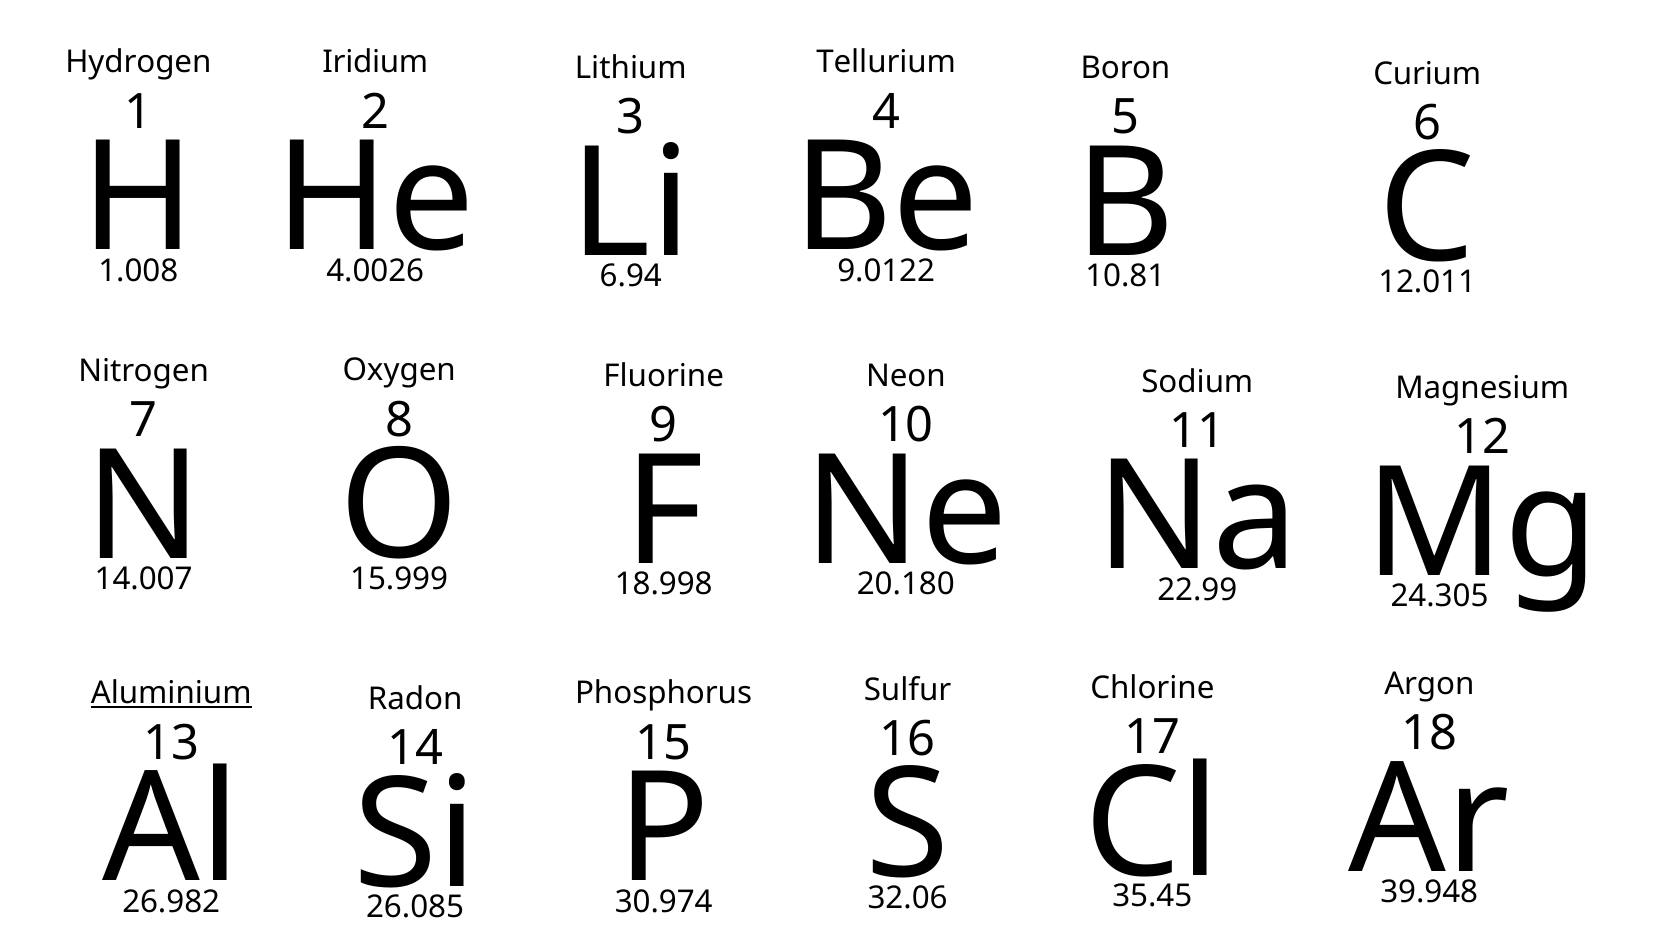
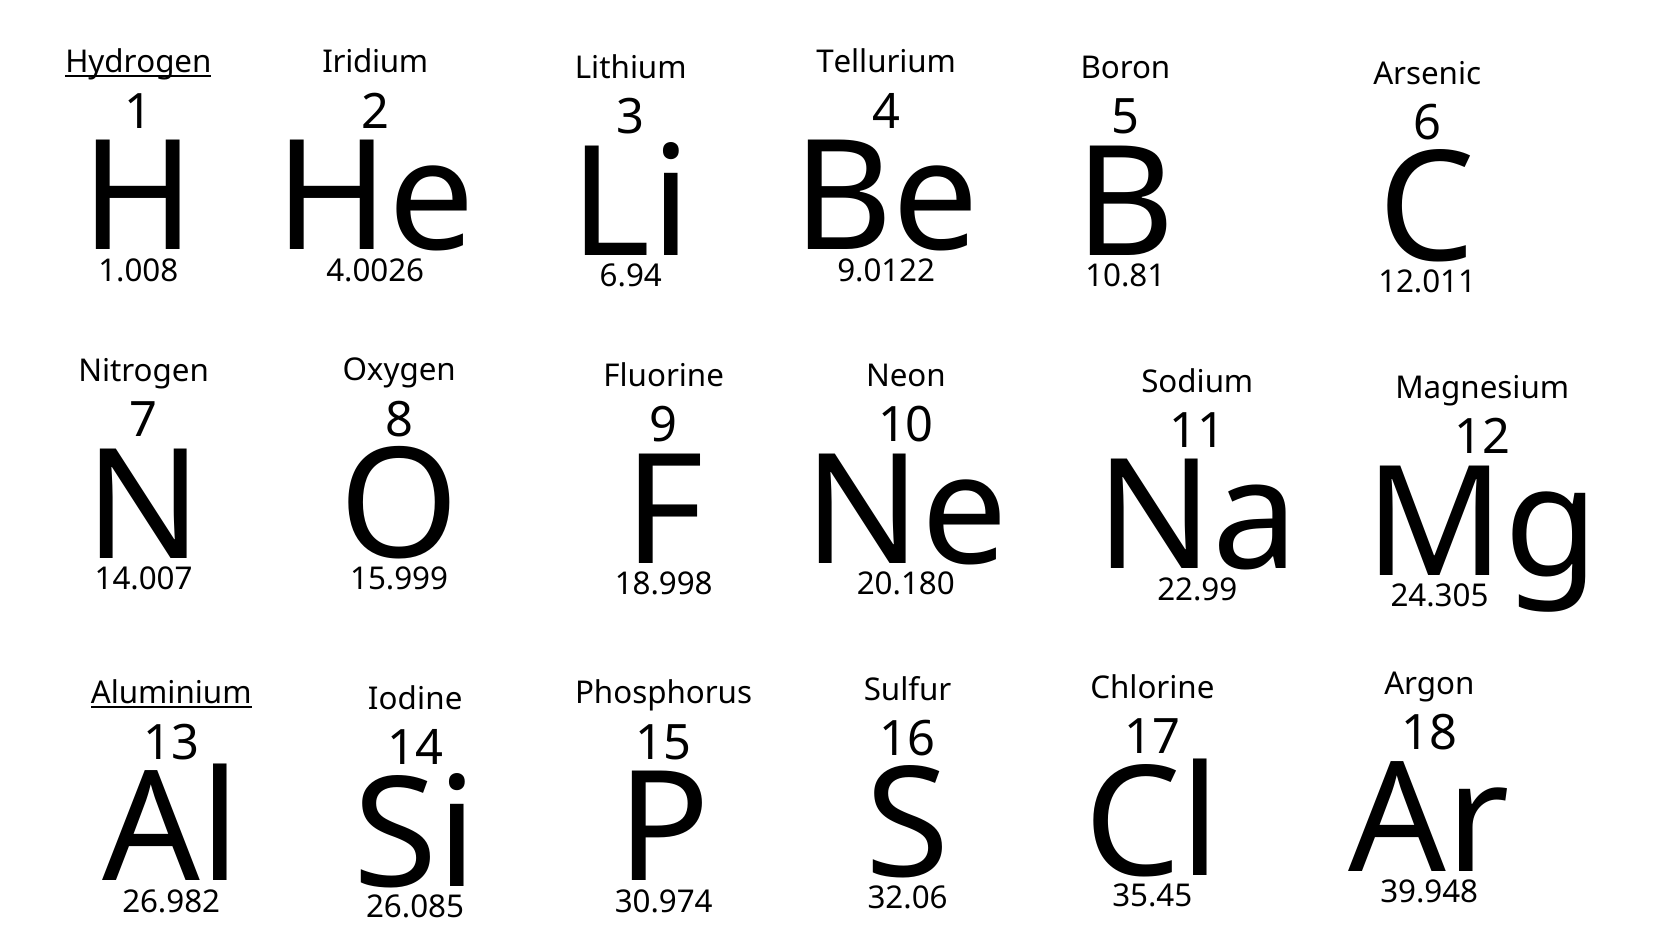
Hydrogen underline: none -> present (138, 63)
Curium: Curium -> Arsenic (1427, 74)
Radon: Radon -> Iodine (415, 699)
